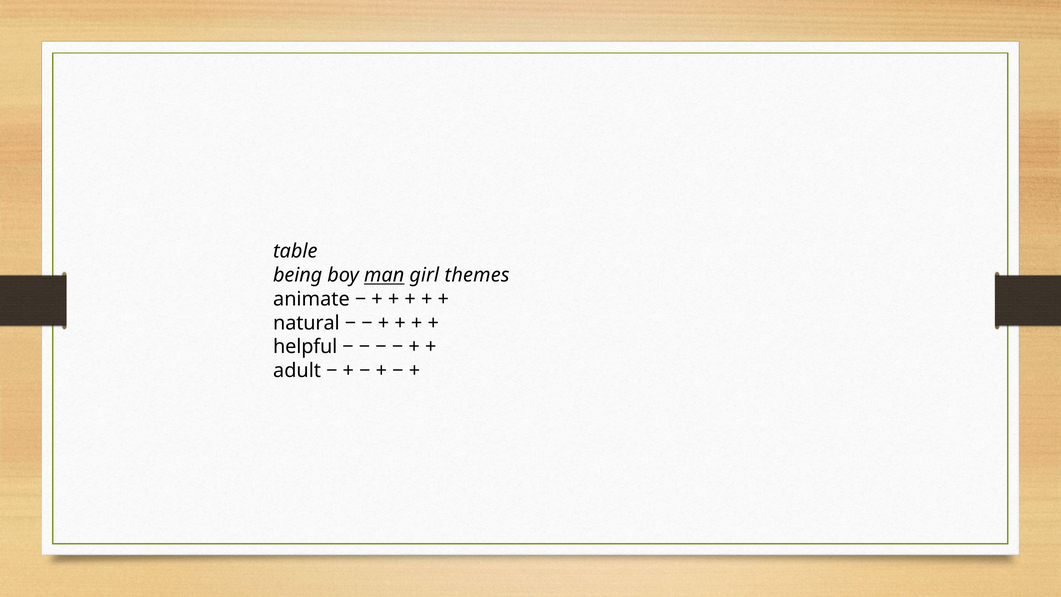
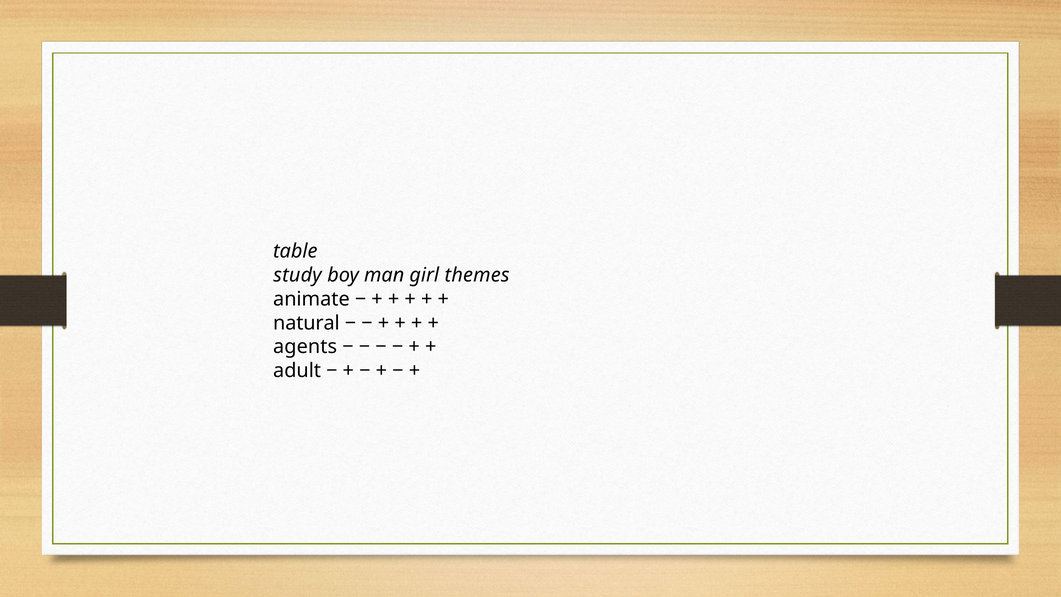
being: being -> study (297, 275)
man underline: present -> none (384, 275)
helpful: helpful -> agents (305, 347)
